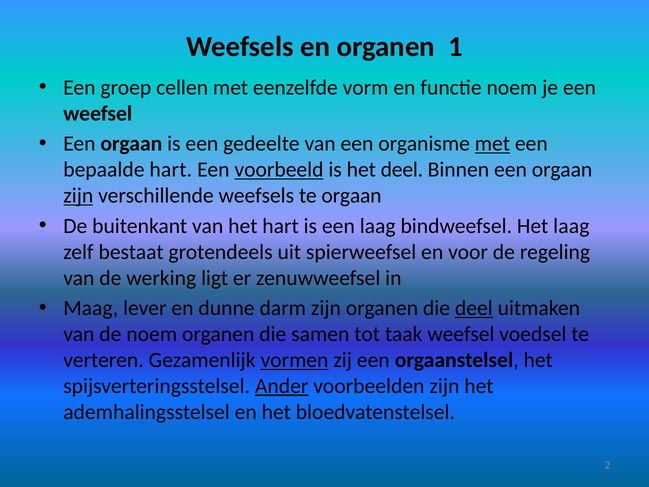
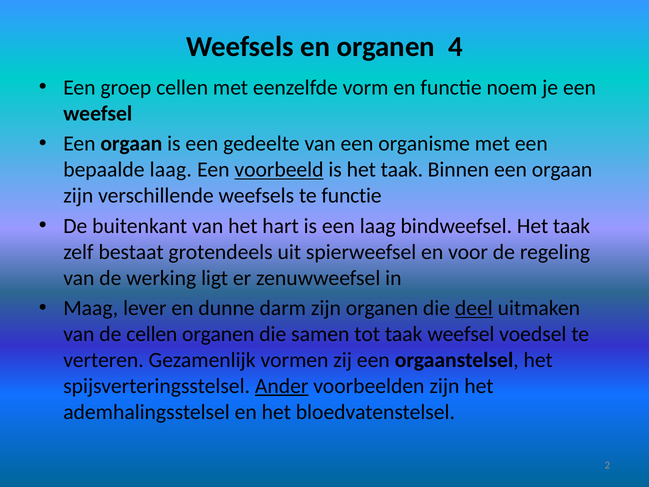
1: 1 -> 4 (455, 47)
met underline: present -> none (492, 144)
bepaalde hart: hart -> laag (171, 170)
is het deel: deel -> taak (402, 170)
zijn underline: present -> none (78, 196)
te orgaan: orgaan -> functie (352, 196)
bindweefsel Het laag: laag -> taak (572, 226)
de noem: noem -> cellen (152, 334)
vormen underline: present -> none (294, 360)
